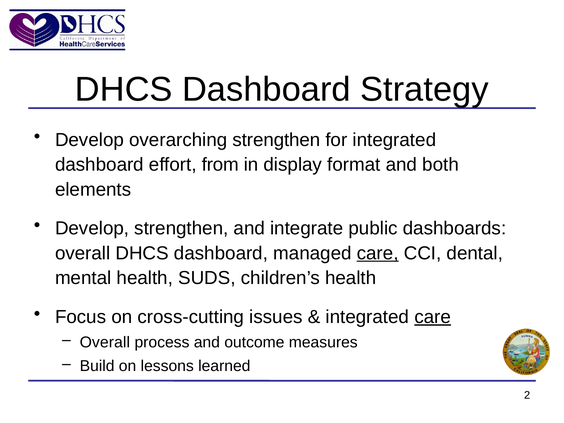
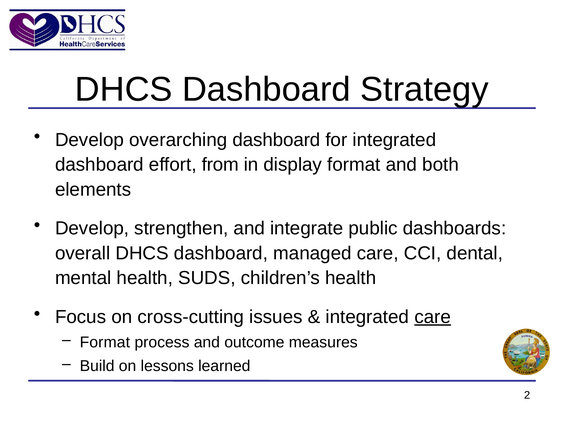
overarching strengthen: strengthen -> dashboard (276, 140)
care underline: present -> none (378, 253)
Overall: Overall -> Format (105, 342)
